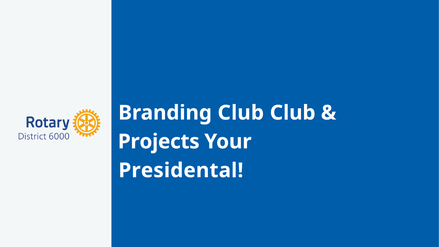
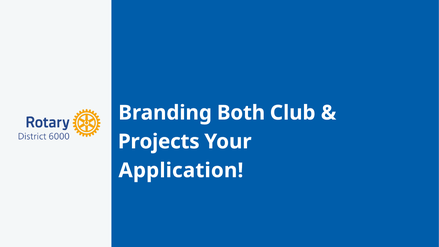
Branding Club: Club -> Both (241, 113)
Presidental: Presidental -> Application (181, 170)
